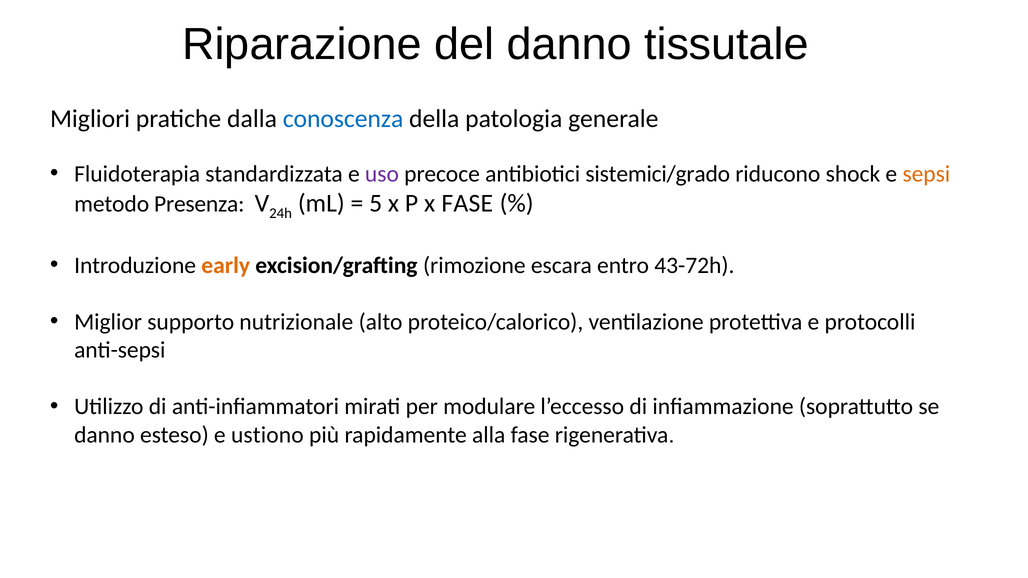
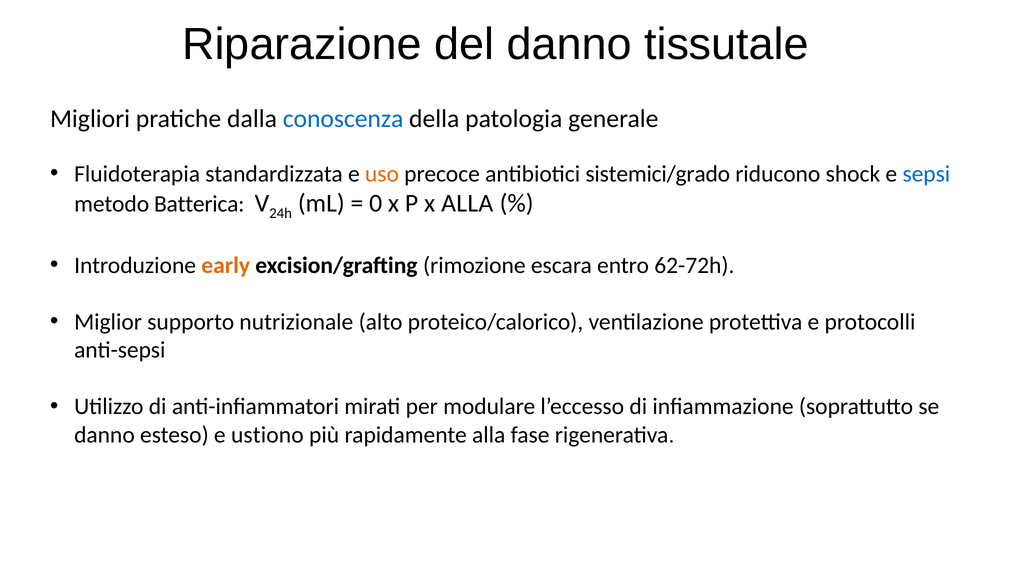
uso colour: purple -> orange (382, 174)
sepsi colour: orange -> blue (926, 174)
Presenza: Presenza -> Batterica (199, 204)
5: 5 -> 0 (376, 204)
x FASE: FASE -> ALLA (467, 204)
43-72h: 43-72h -> 62-72h (694, 266)
